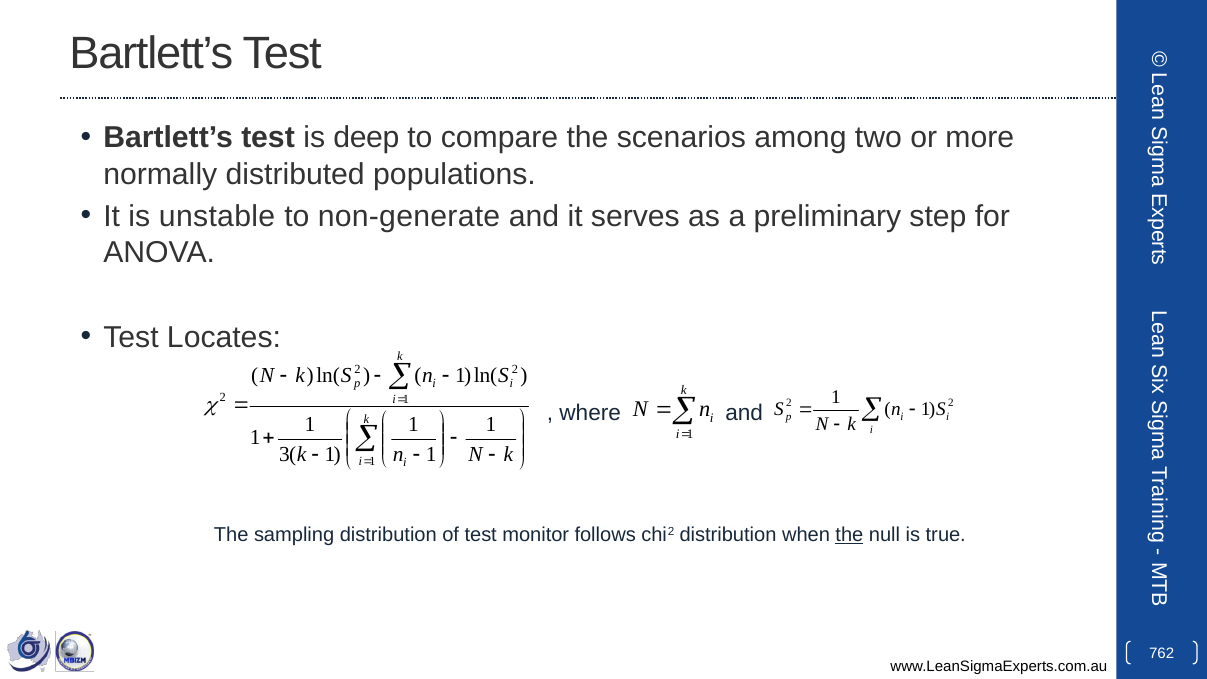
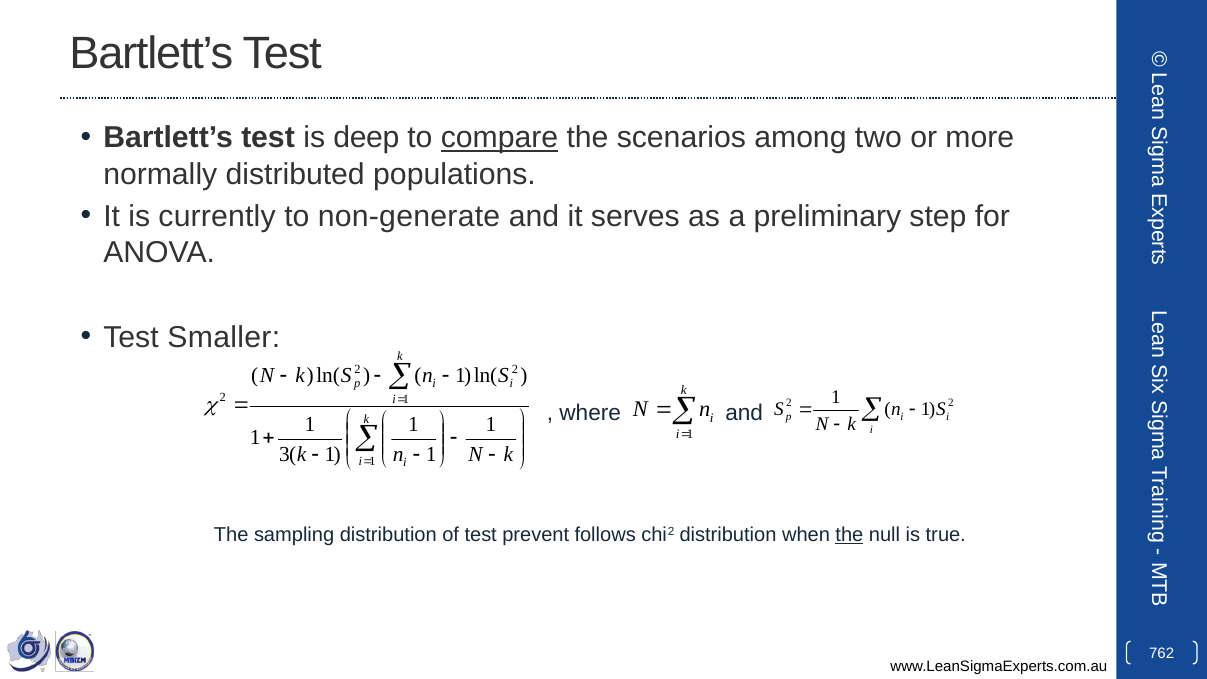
compare underline: none -> present (499, 138)
unstable: unstable -> currently (217, 216)
Locates: Locates -> Smaller (224, 337)
monitor: monitor -> prevent (536, 535)
